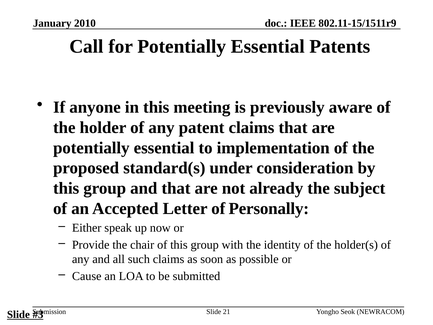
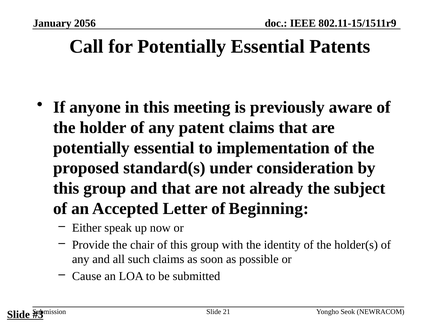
2010: 2010 -> 2056 (85, 23)
Personally: Personally -> Beginning (269, 208)
